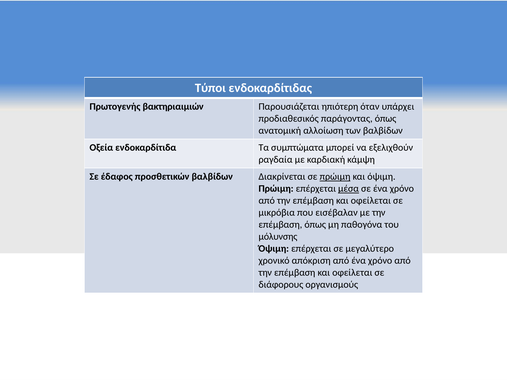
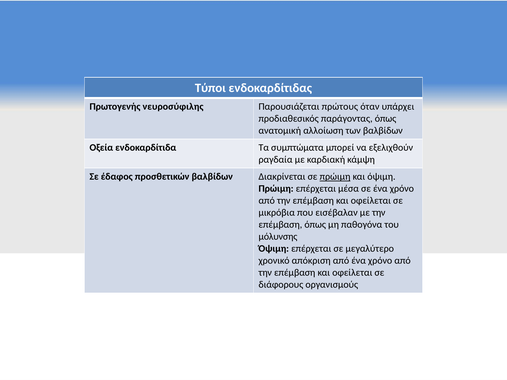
βακτηριαιμιών: βακτηριαιμιών -> νευροσύφιλης (173, 107)
ηπιότερη: ηπιότερη -> πρώτους (340, 107)
μέσα underline: present -> none (349, 189)
